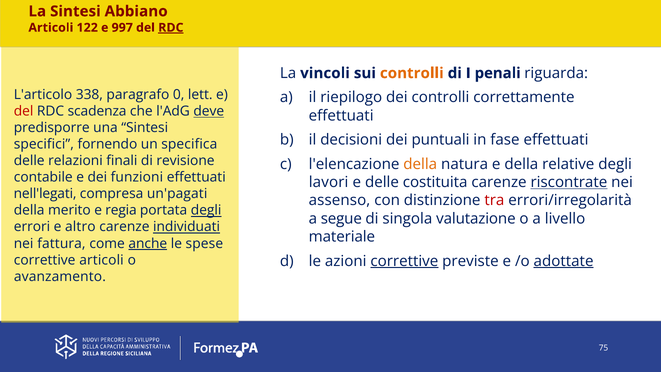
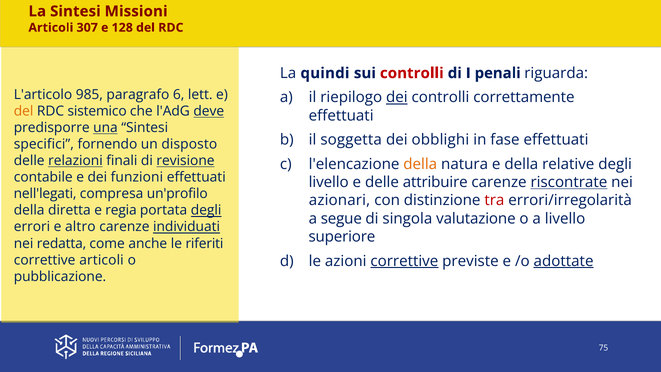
Abbiano: Abbiano -> Missioni (136, 11)
122: 122 -> 307 (87, 28)
997: 997 -> 128 (122, 28)
RDC underline: present -> none (171, 28)
vincoli: vincoli -> quindi (325, 73)
controlli colour: orange -> red (412, 73)
338: 338 -> 985 (89, 95)
0: 0 -> 6 (179, 95)
dei underline: none -> present (397, 97)
del colour: red -> orange (24, 111)
scadenza: scadenza -> sistemico (97, 111)
una underline: none -> present (105, 128)
decisioni: decisioni -> soggetta (351, 140)
puntuali: puntuali -> obblighi (440, 140)
specifica: specifica -> disposto (189, 144)
relazioni underline: none -> present (75, 161)
revisione underline: none -> present (185, 161)
lavori: lavori -> livello (329, 182)
costituita: costituita -> attribuire (435, 182)
un'pagati: un'pagati -> un'profilo (177, 194)
assenso: assenso -> azionari (339, 200)
merito: merito -> diretta (69, 210)
materiale: materiale -> superiore (342, 237)
fattura: fattura -> redatta (62, 243)
anche underline: present -> none (148, 243)
spese: spese -> riferiti (204, 243)
avanzamento: avanzamento -> pubblicazione (60, 276)
